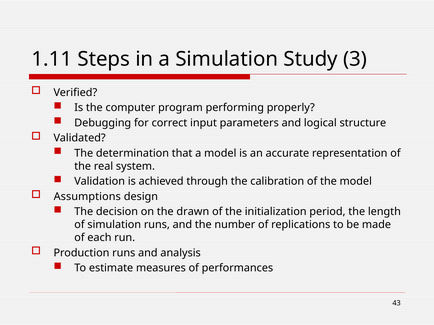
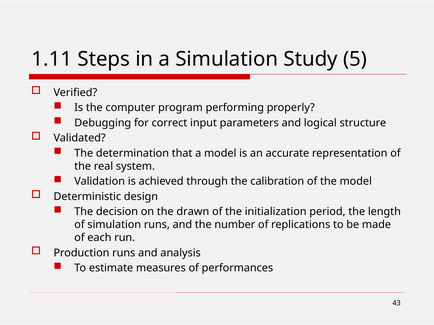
3: 3 -> 5 (355, 59)
Assumptions: Assumptions -> Deterministic (87, 197)
